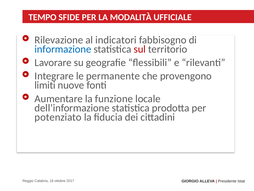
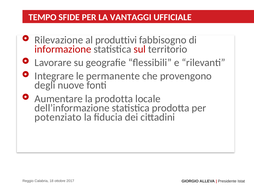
MODALITÀ: MODALITÀ -> VANTAGGI (131, 17)
indicatori: indicatori -> produttivi (116, 40)
informazione colour: blue -> red (63, 49)
limiti: limiti -> degli (45, 85)
la funzione: funzione -> prodotta (114, 98)
